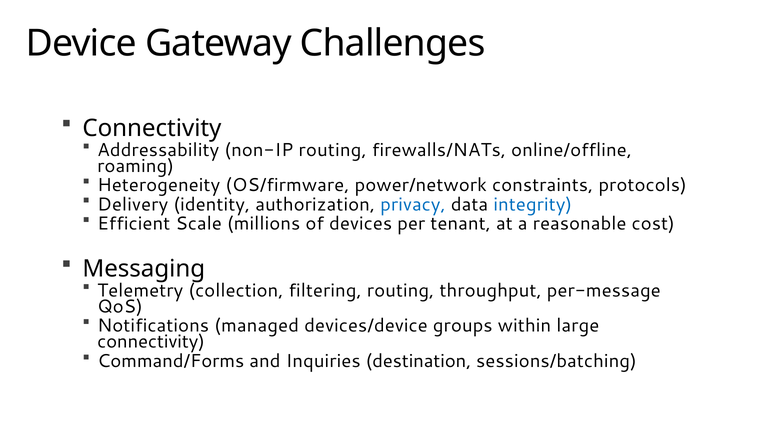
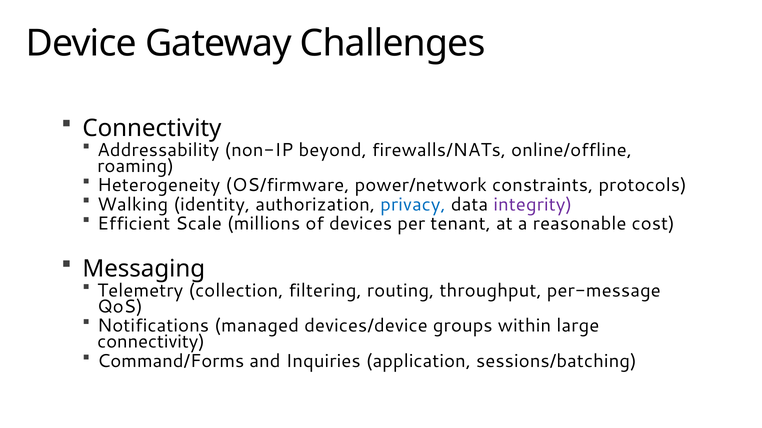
non-IP routing: routing -> beyond (333, 150)
Delivery: Delivery -> Walking (133, 205)
integrity colour: blue -> purple (533, 205)
destination: destination -> application (418, 361)
